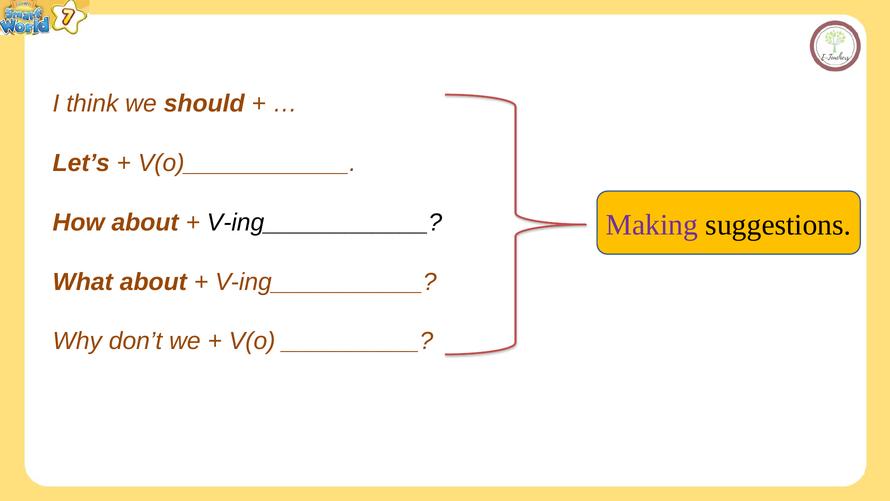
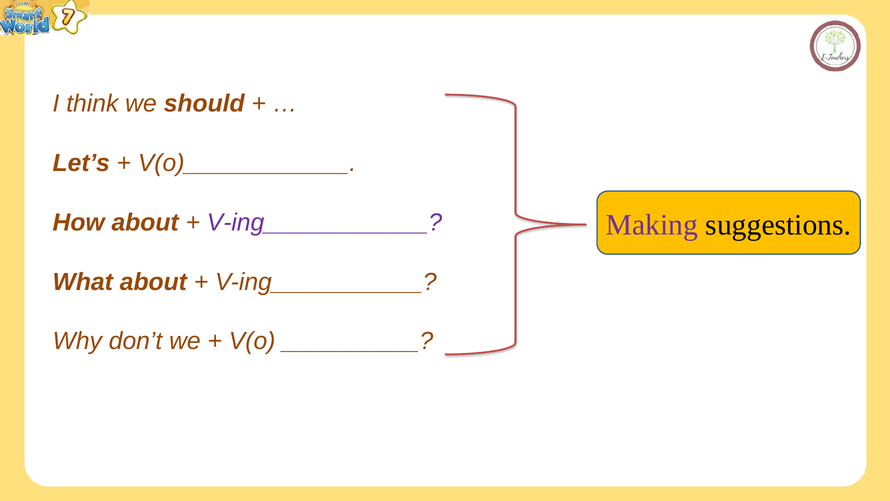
V-ing____________ colour: black -> purple (325, 222)
